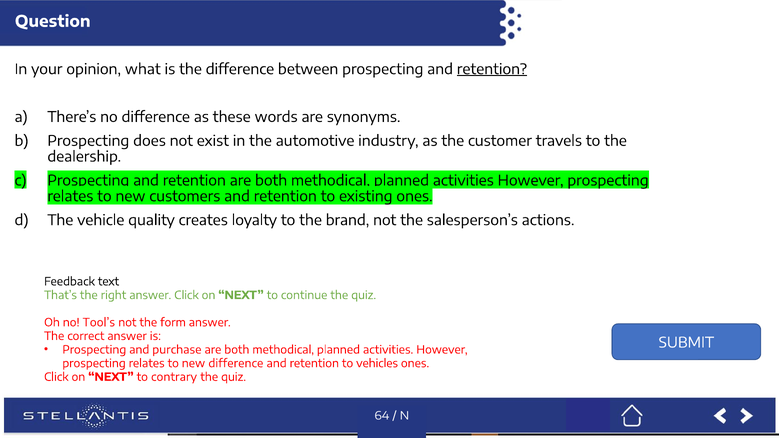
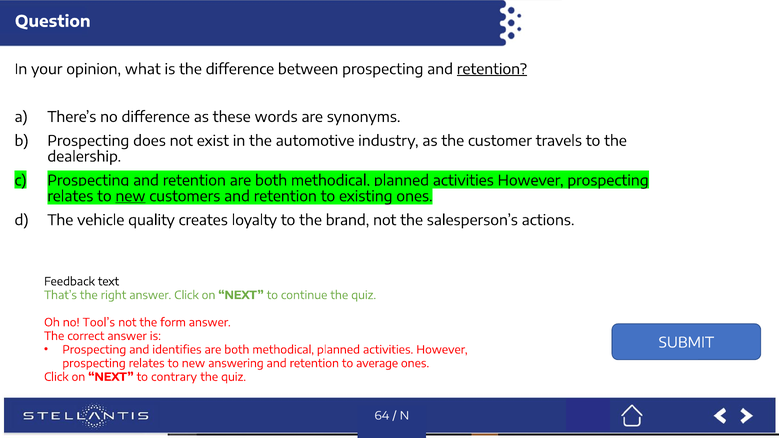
new underline: none -> present (130, 197)
purchase: purchase -> identifies (177, 350)
new difference: difference -> answering (236, 364)
vehicles: vehicles -> average (377, 364)
